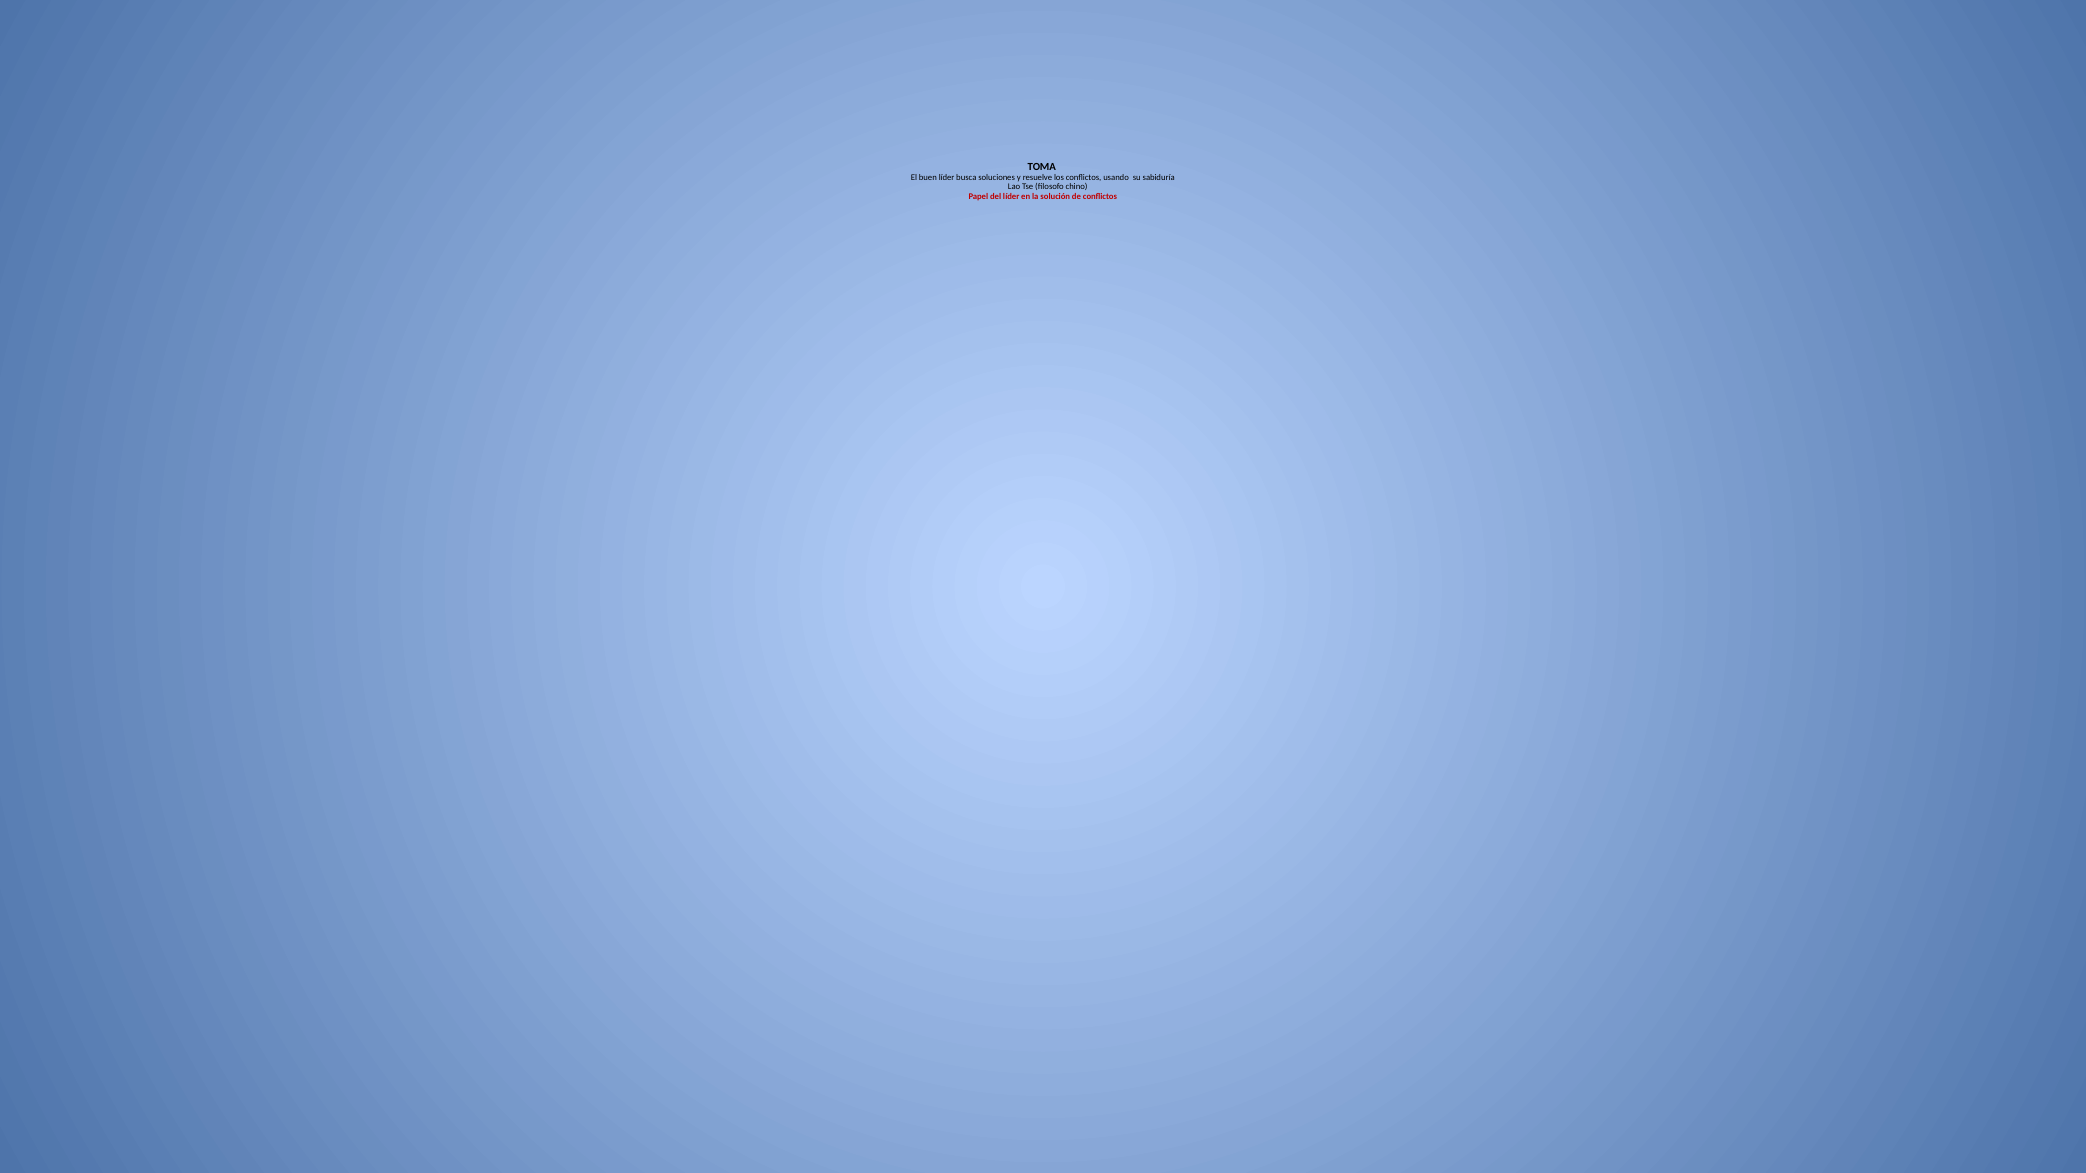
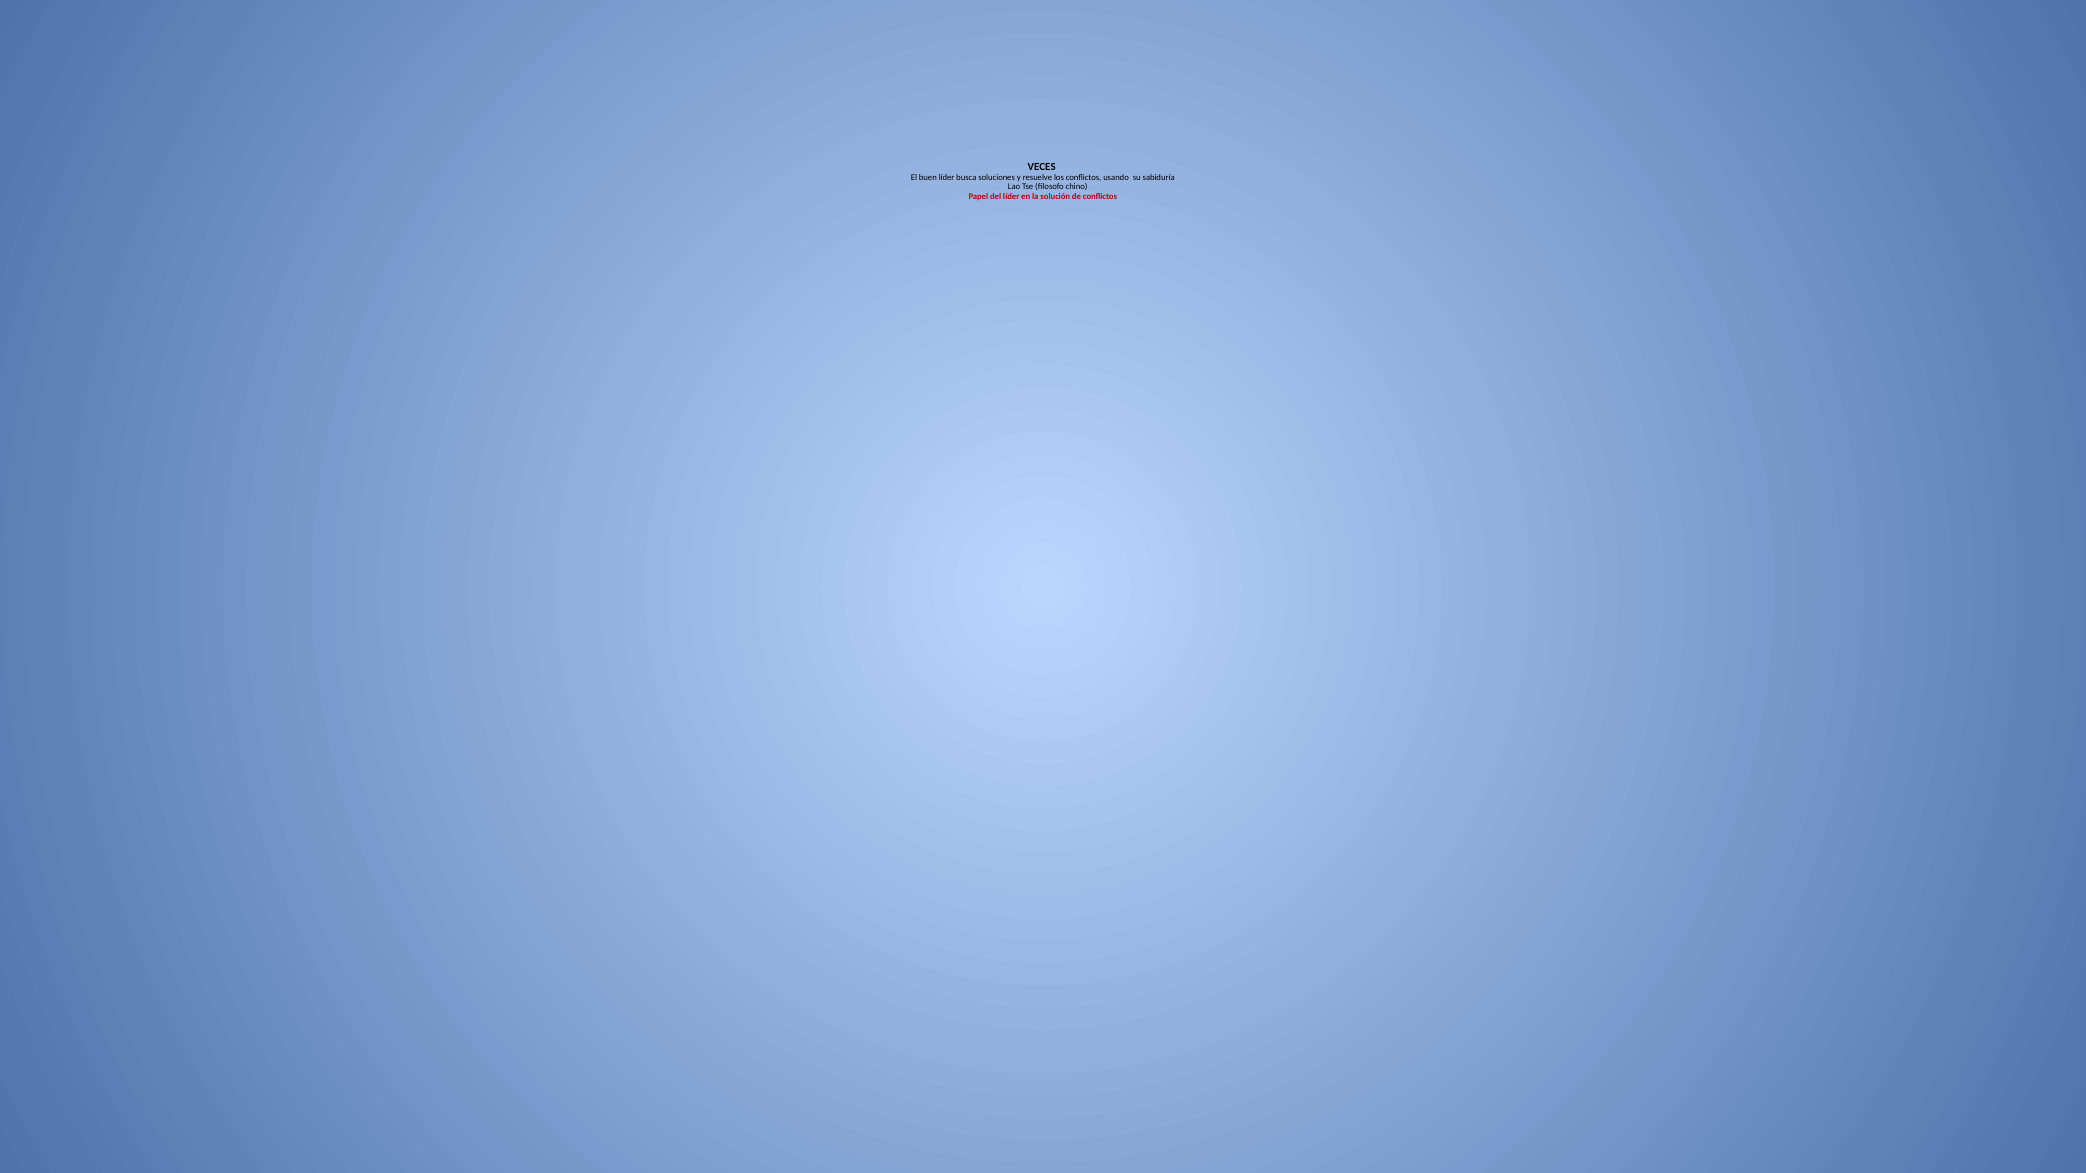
TOMA: TOMA -> VECES (1042, 167)
